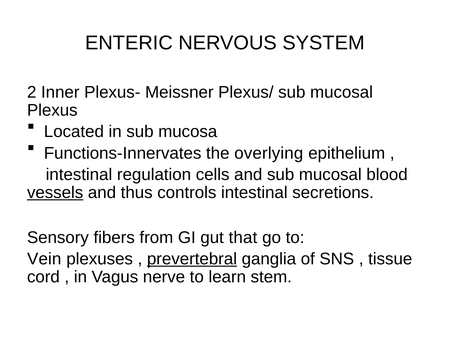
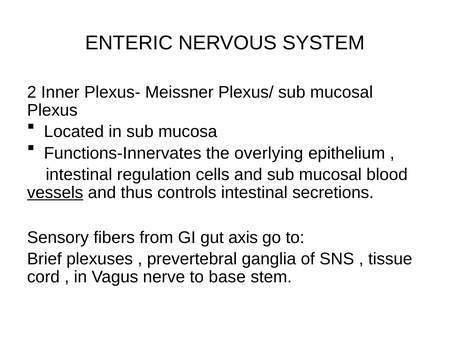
that: that -> axis (243, 238)
Vein: Vein -> Brief (44, 259)
prevertebral underline: present -> none (192, 259)
learn: learn -> base (227, 277)
